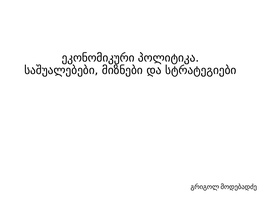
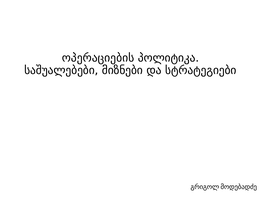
ეკონომიკური: ეკონომიკური -> ოპერაციების (98, 58)
